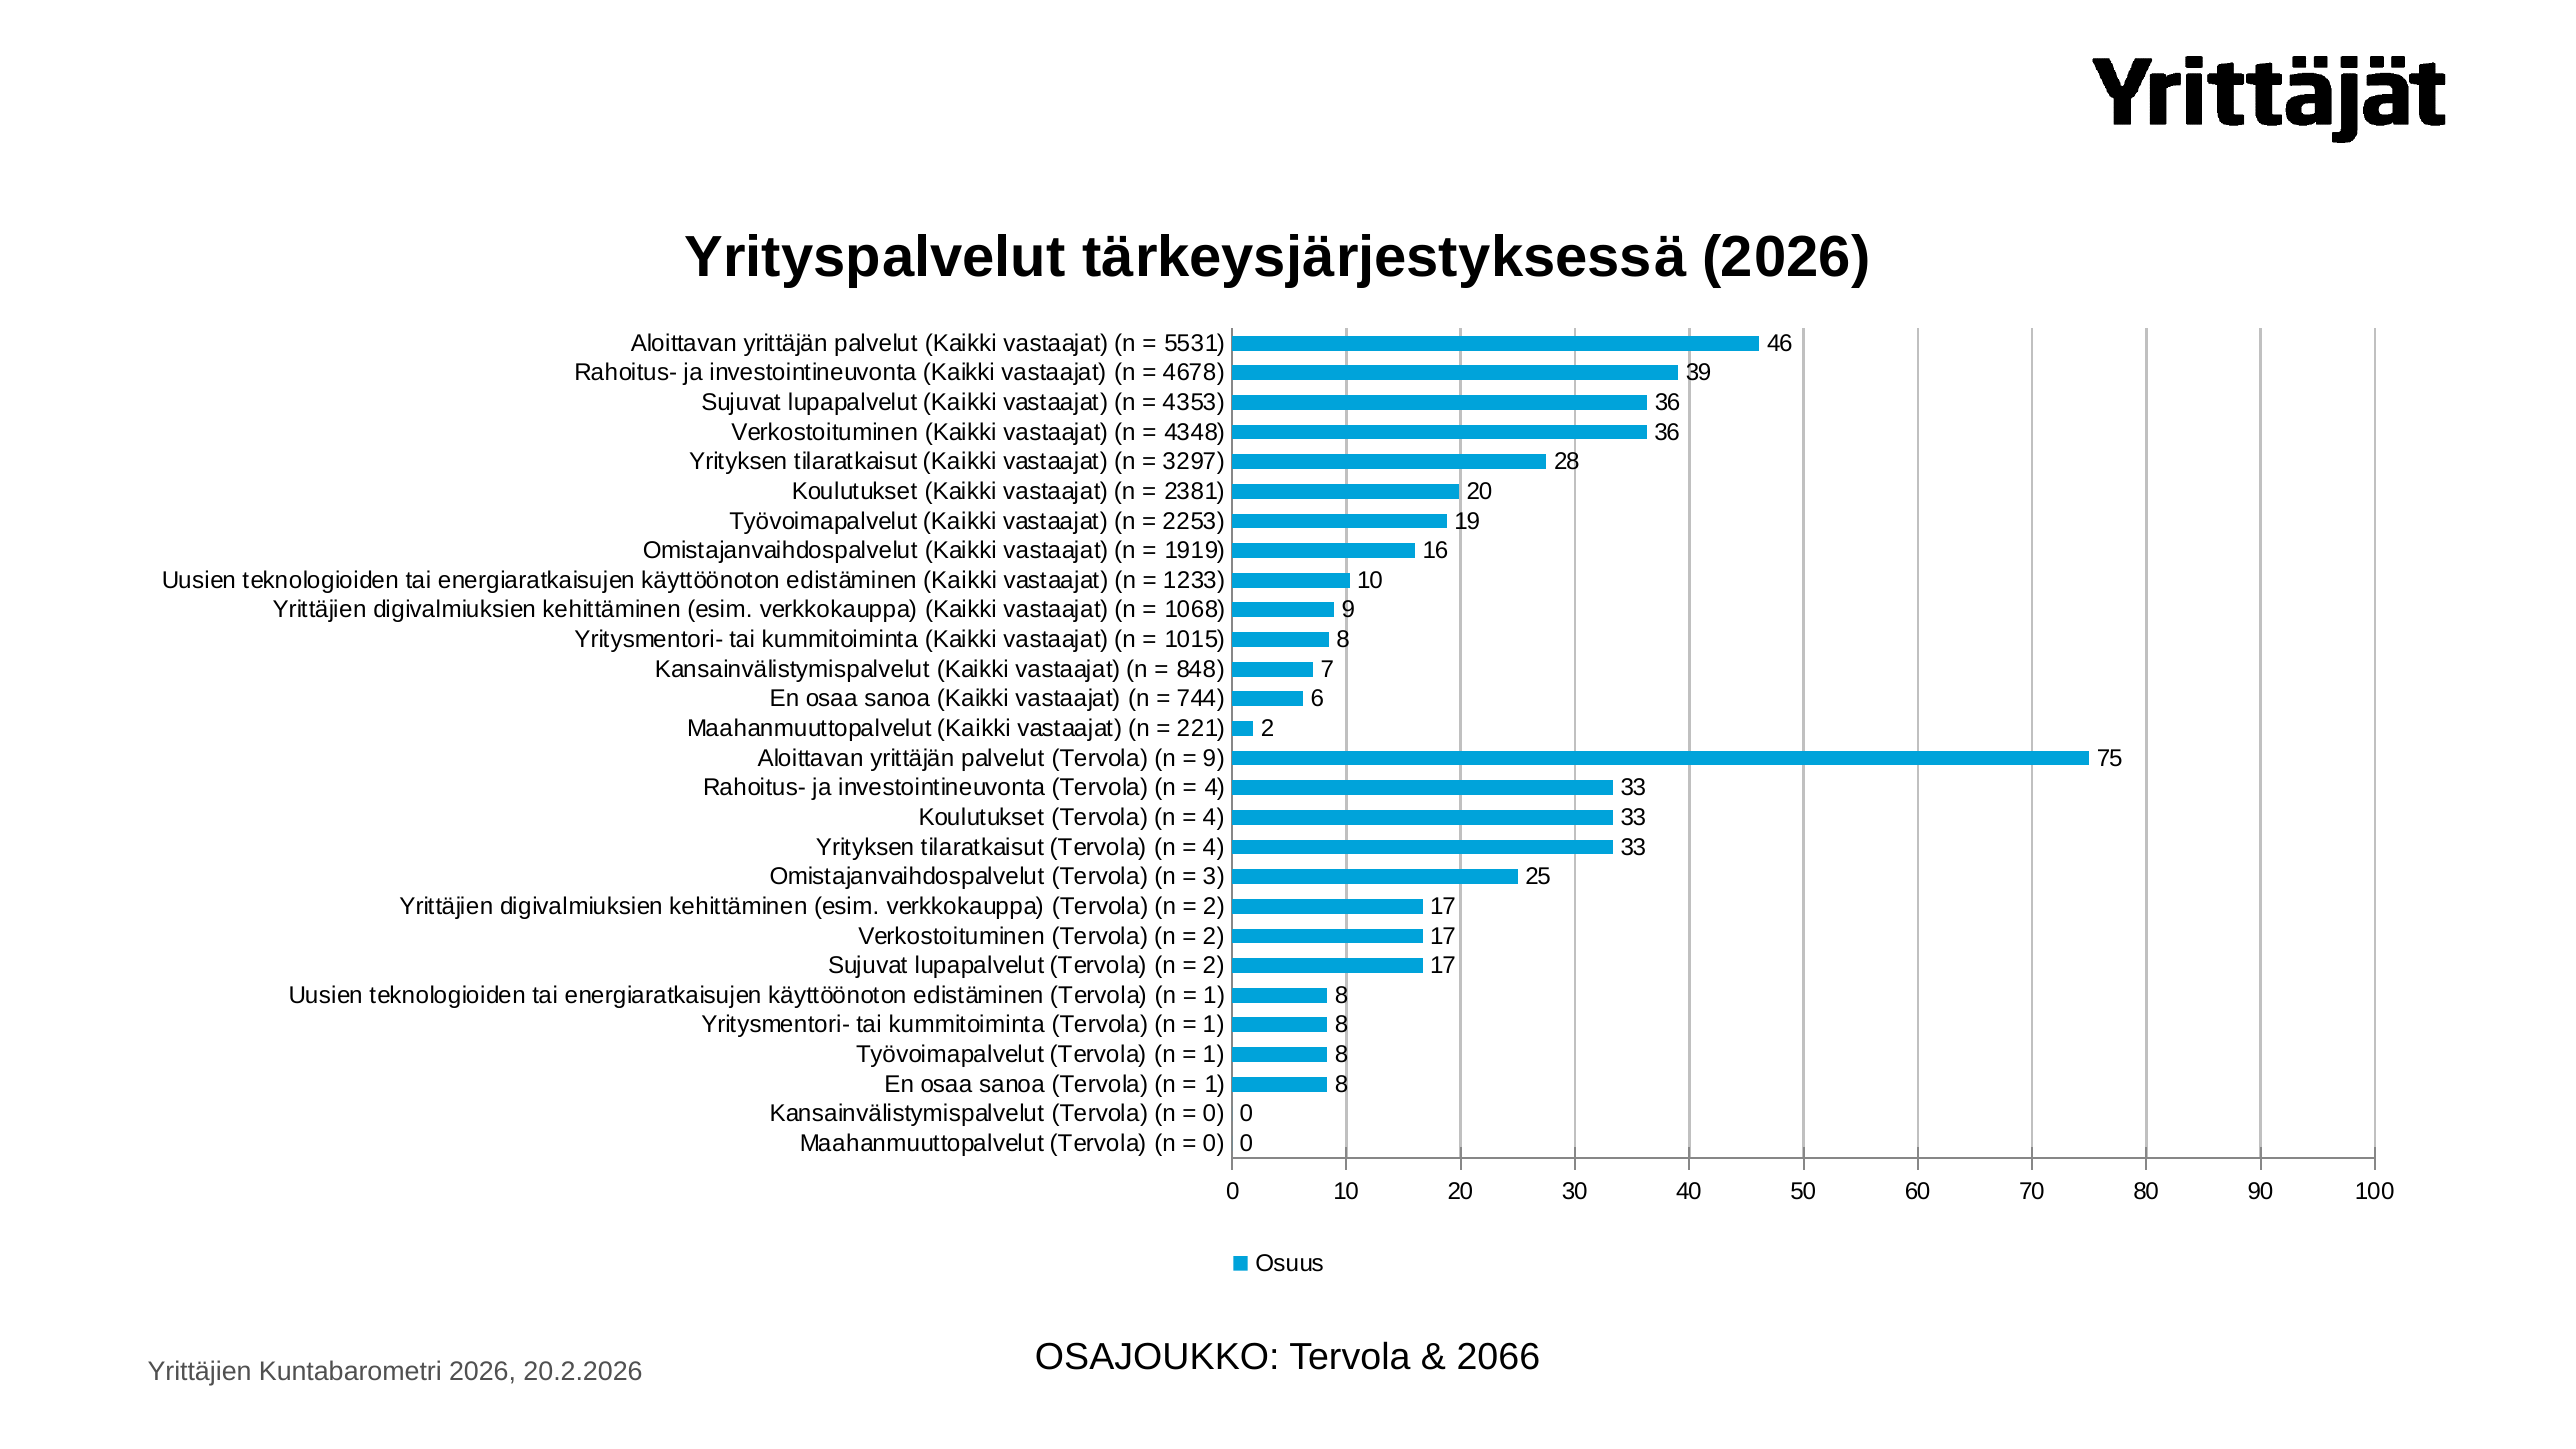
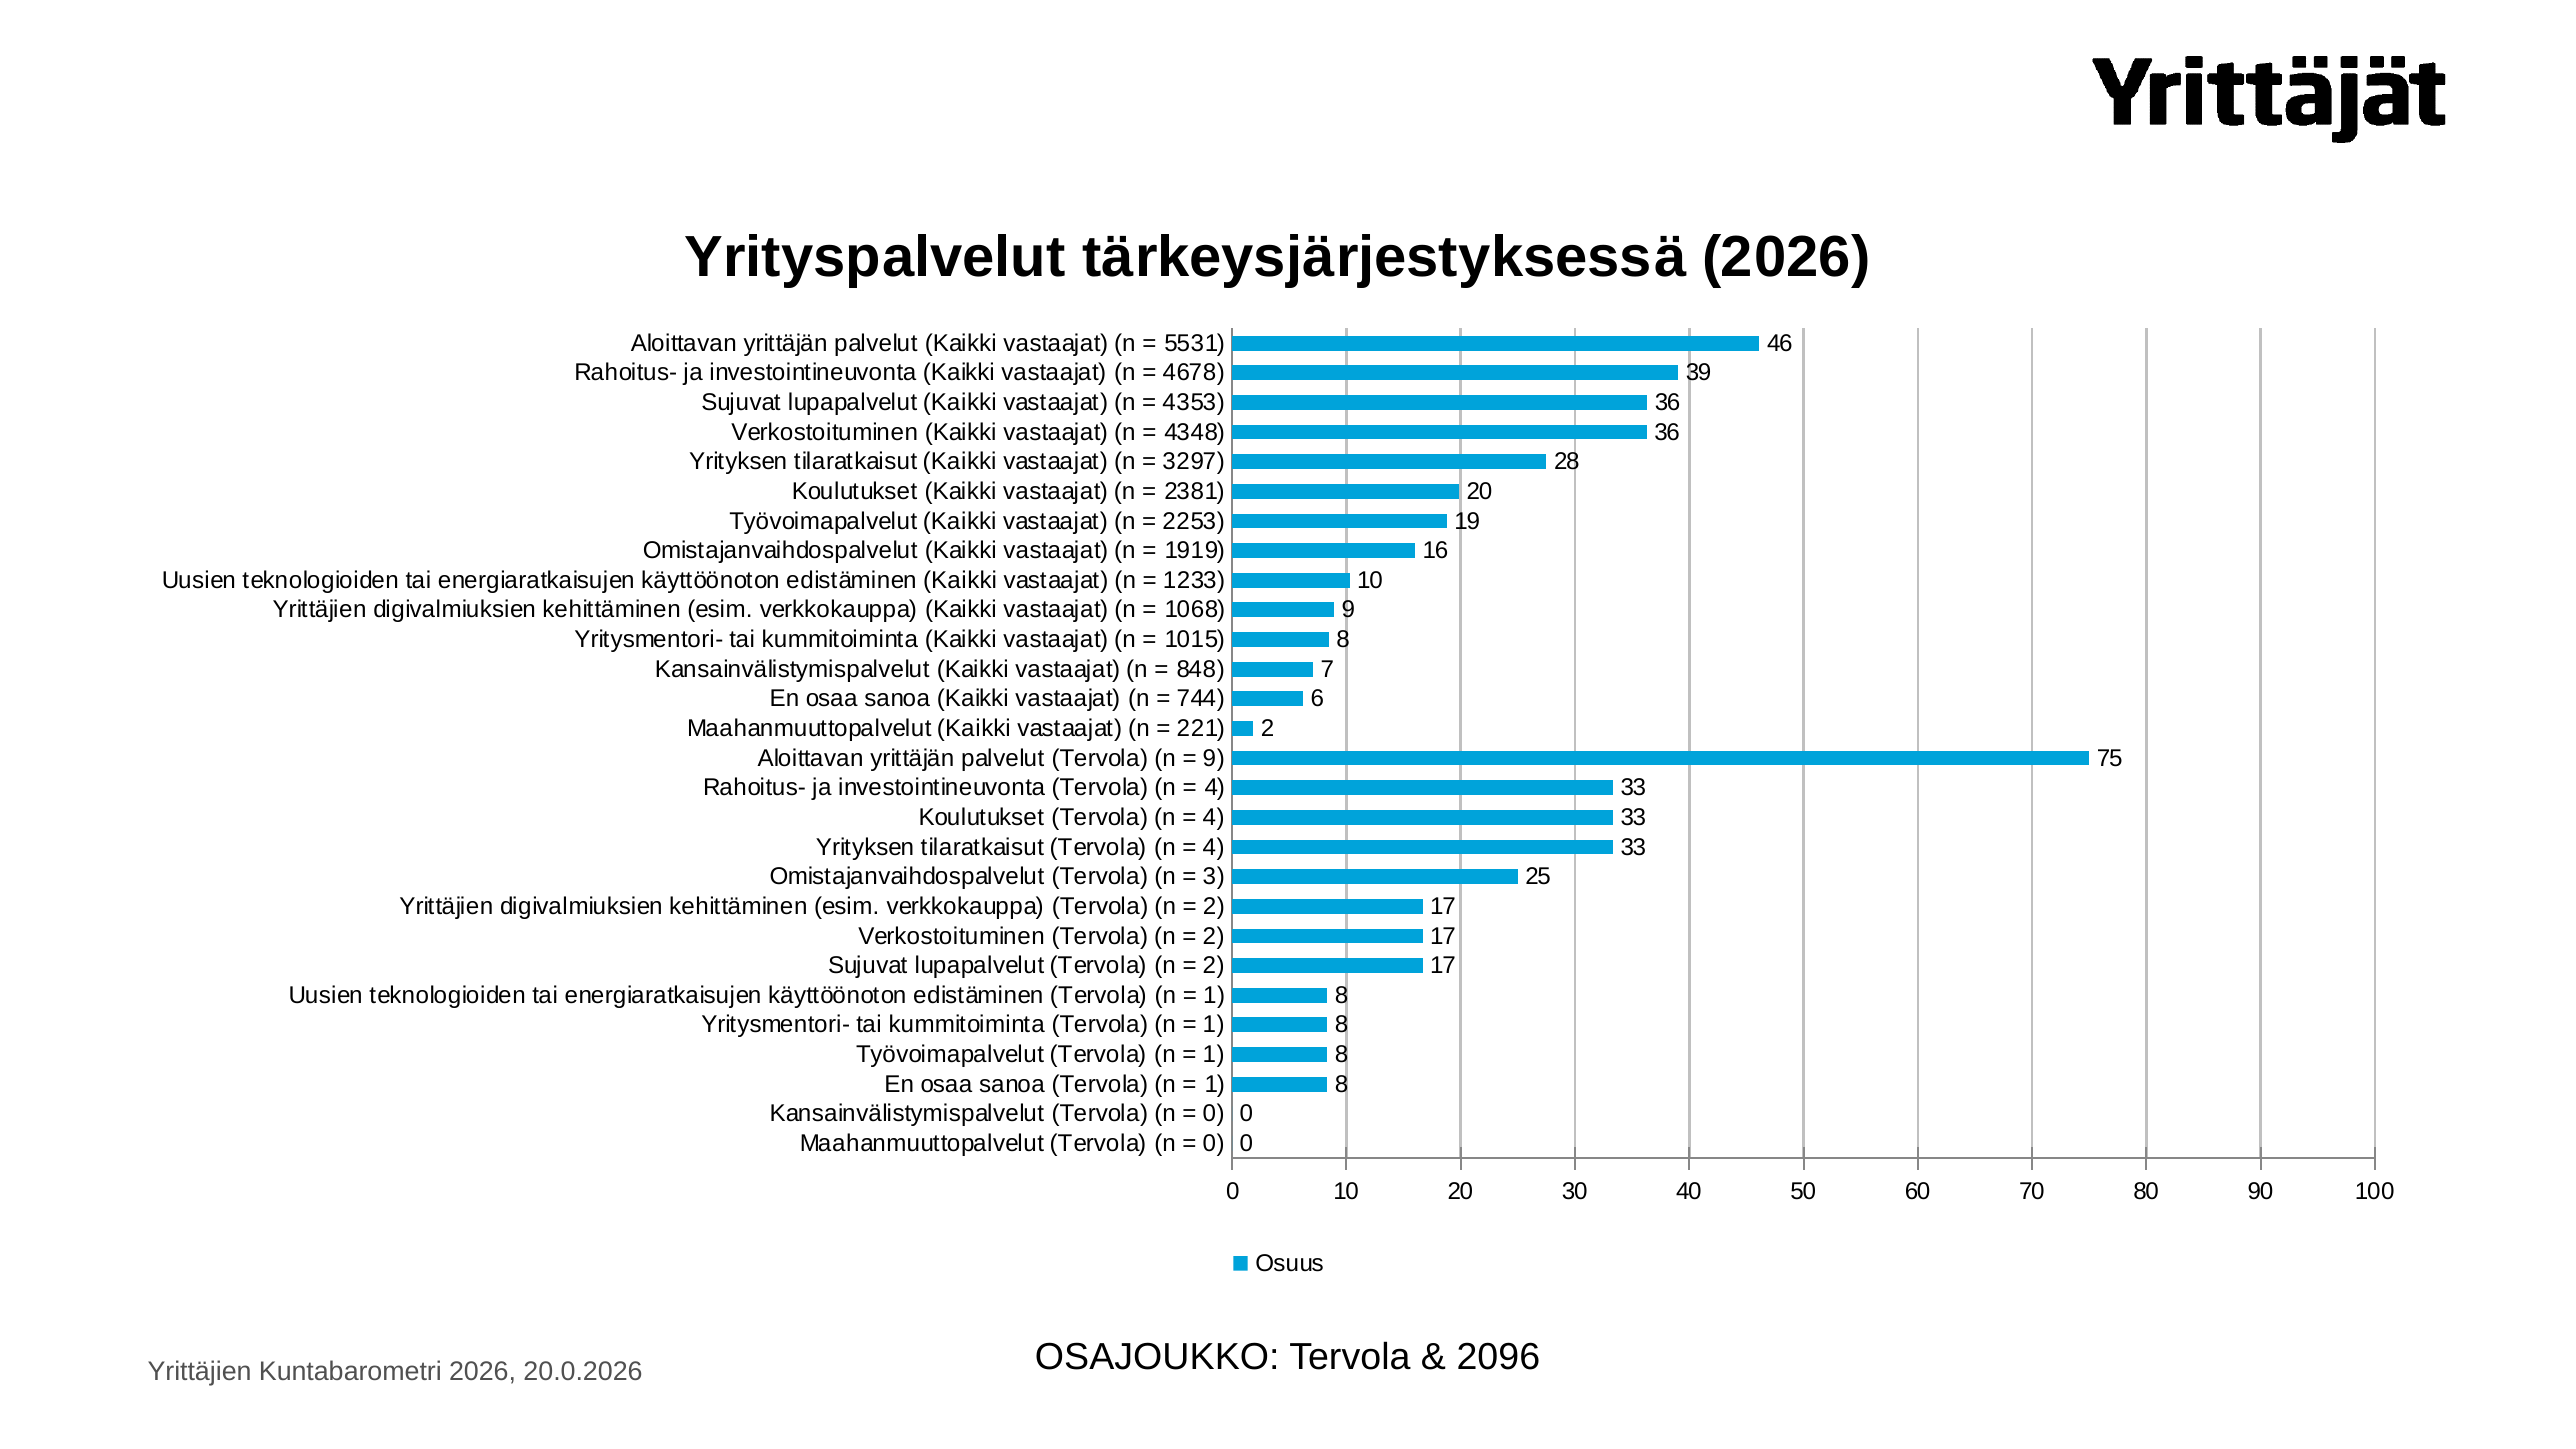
2066: 2066 -> 2096 (1498, 1357)
20.2.2026: 20.2.2026 -> 20.0.2026 (583, 1371)
